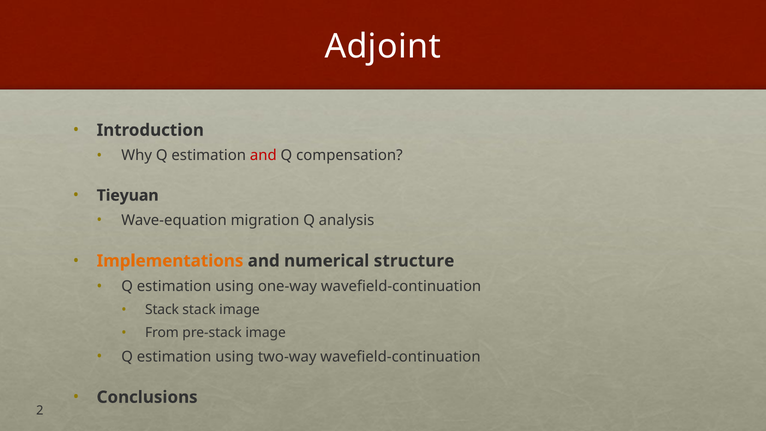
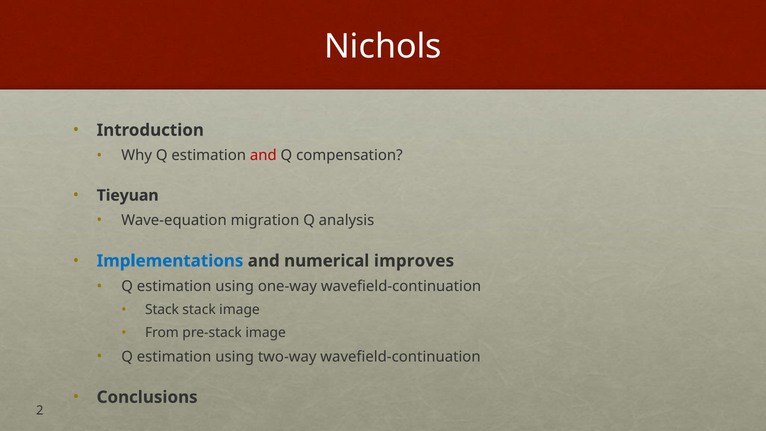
Adjoint: Adjoint -> Nichols (383, 47)
Implementations colour: orange -> blue (170, 261)
structure: structure -> improves (414, 261)
